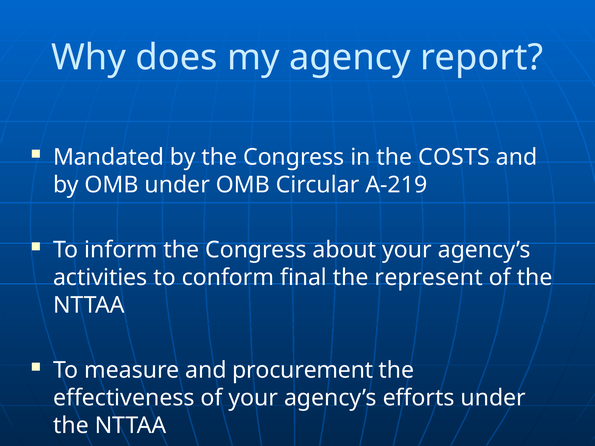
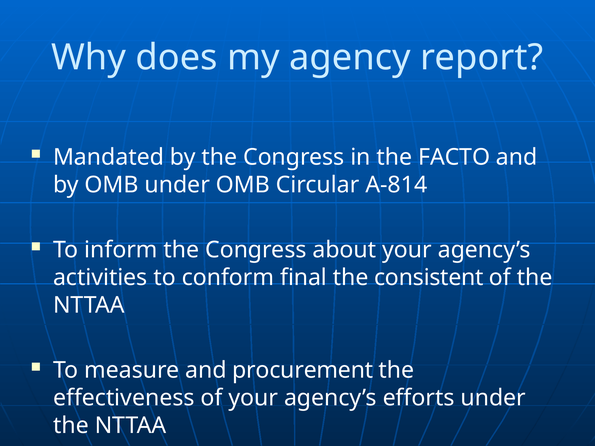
COSTS: COSTS -> FACTO (454, 157)
A-219: A-219 -> A-814 (396, 185)
represent: represent -> consistent (429, 278)
